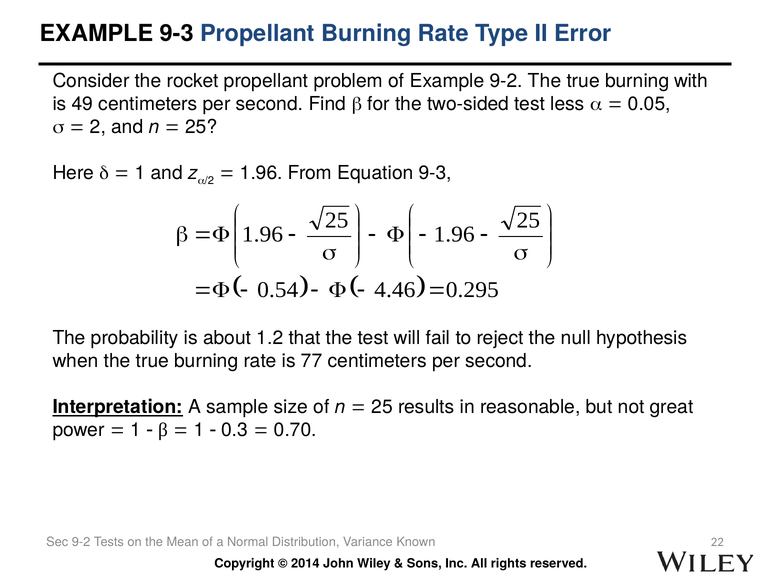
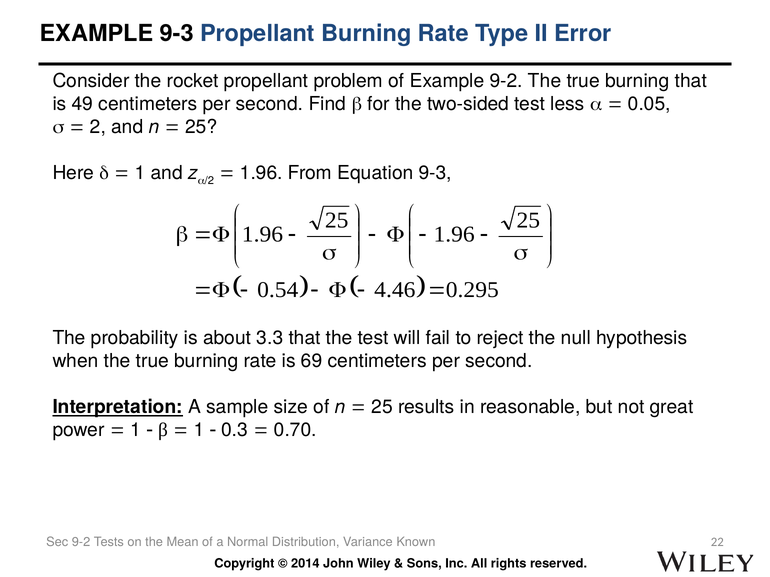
burning with: with -> that (691, 81)
1.2: 1.2 -> 3.3 (270, 338)
77: 77 -> 69 (312, 361)
